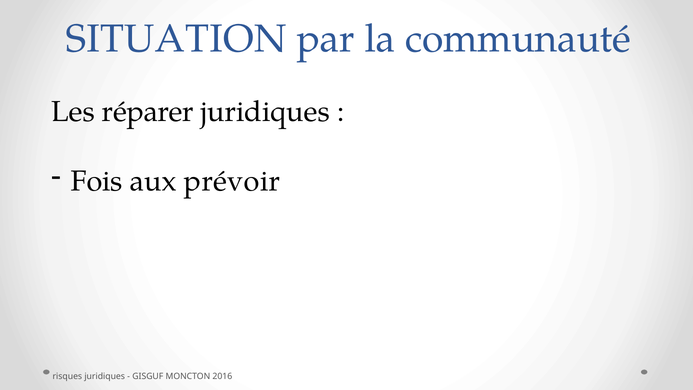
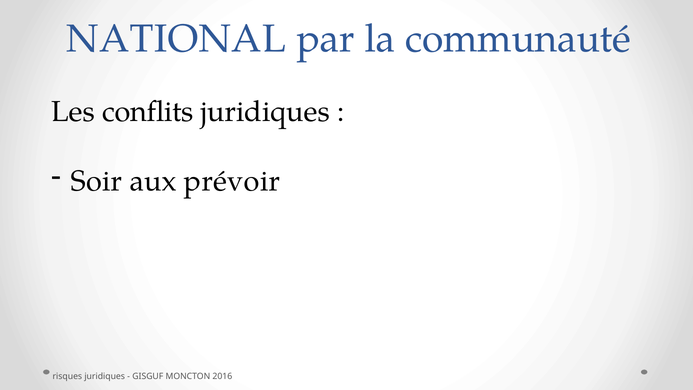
SITUATION: SITUATION -> NATIONAL (176, 39)
réparer: réparer -> conflits (148, 112)
Fois: Fois -> Soir (96, 181)
